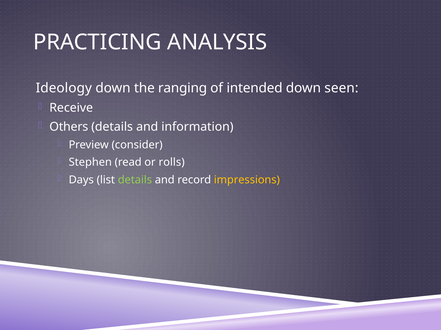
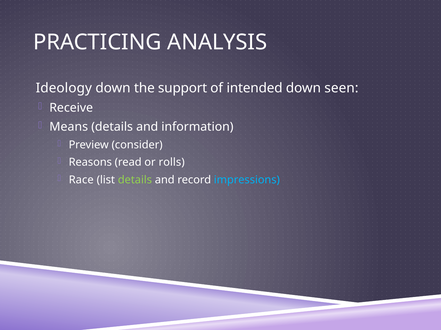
ranging: ranging -> support (183, 88)
Others: Others -> Means (69, 127)
Stephen: Stephen -> Reasons (90, 163)
Days: Days -> Race (81, 180)
impressions colour: yellow -> light blue (247, 180)
